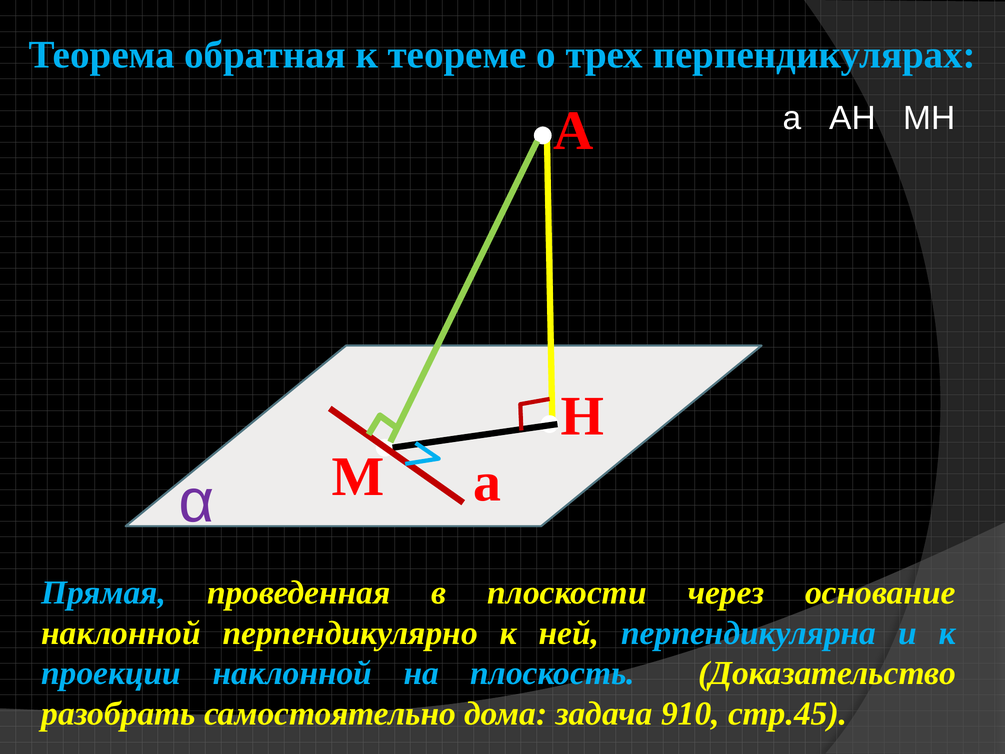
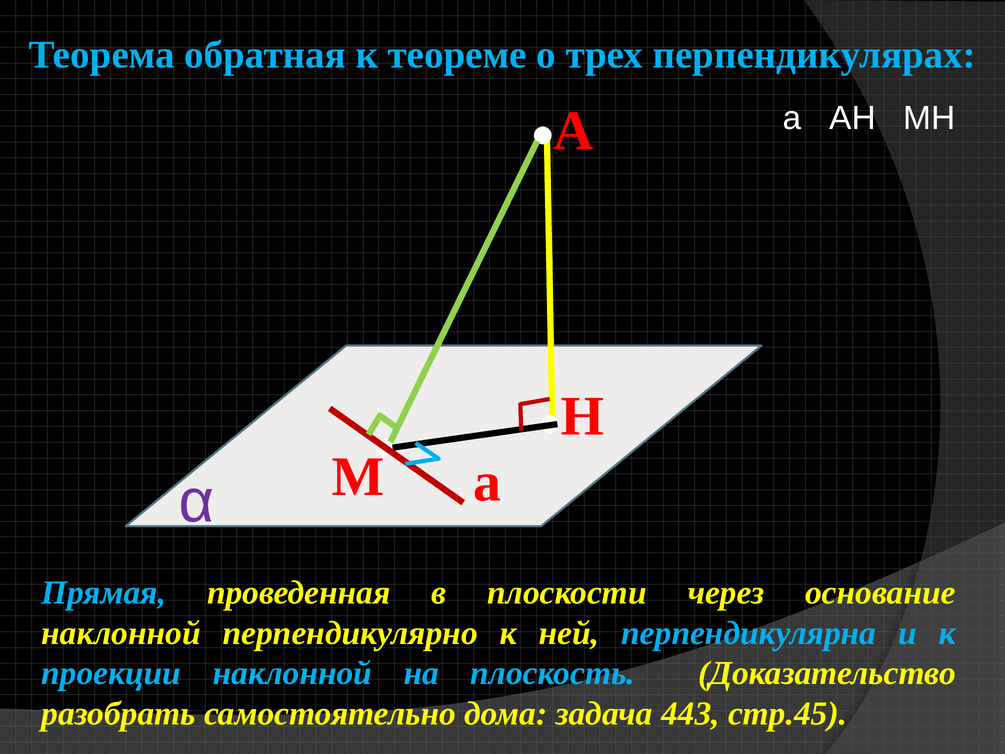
910: 910 -> 443 (690, 713)
